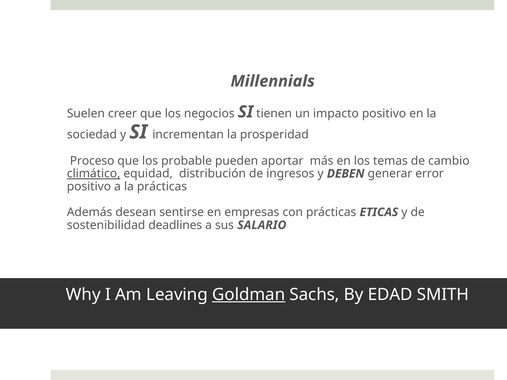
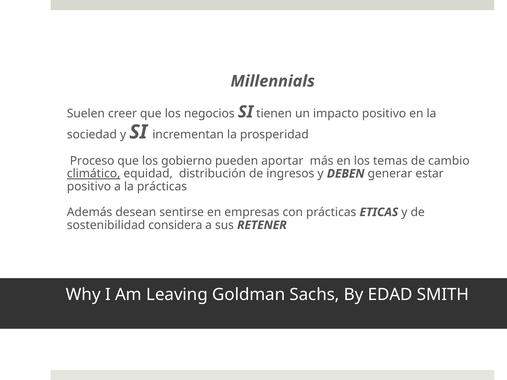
probable: probable -> gobierno (187, 161)
error: error -> estar (430, 174)
deadlines: deadlines -> considera (175, 225)
SALARIO: SALARIO -> RETENER (262, 225)
Goldman underline: present -> none (249, 295)
